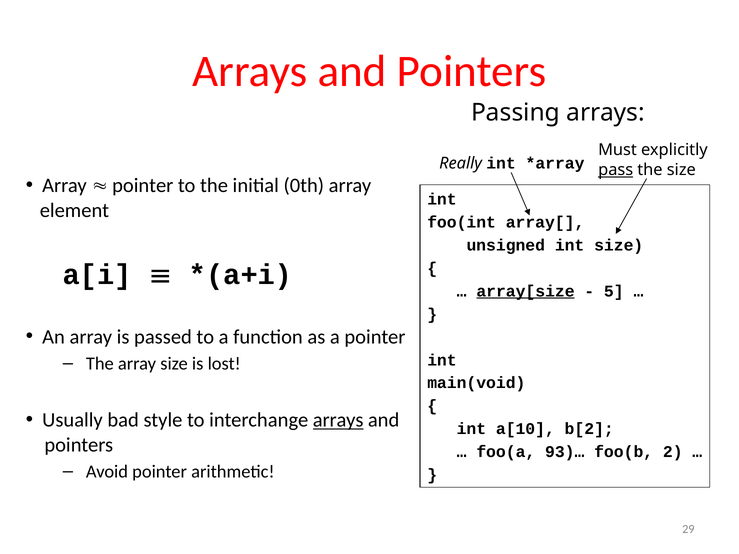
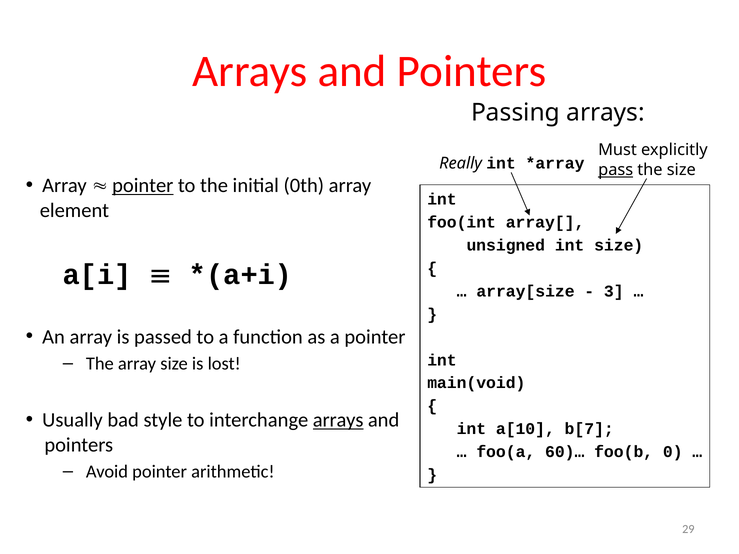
pointer underline: none -> present (143, 186)
array[size underline: present -> none (526, 291)
5: 5 -> 3 (614, 291)
b[2: b[2 -> b[7 (589, 429)
93)…: 93)… -> 60)… (565, 452)
2: 2 -> 0 (673, 452)
